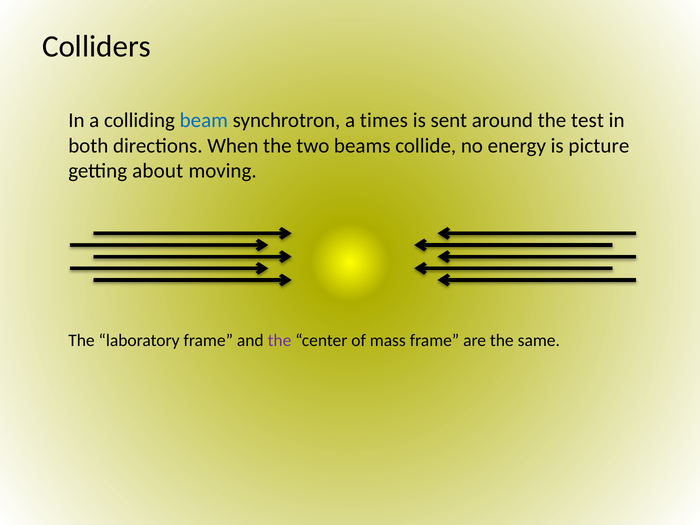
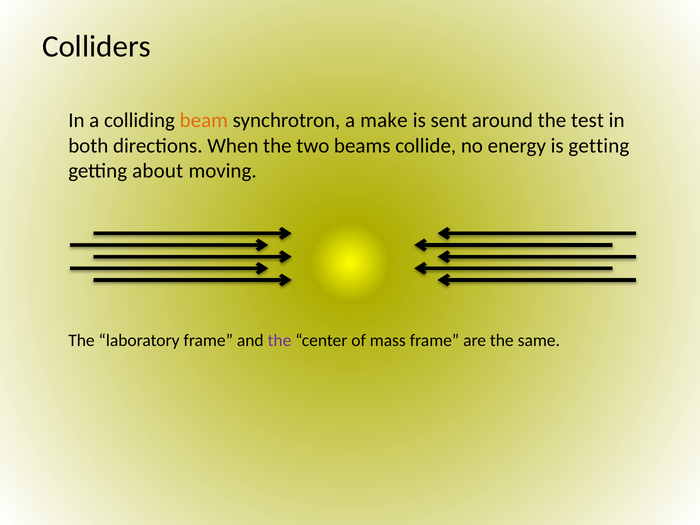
beam colour: blue -> orange (204, 120)
times: times -> make (384, 120)
is picture: picture -> getting (599, 146)
